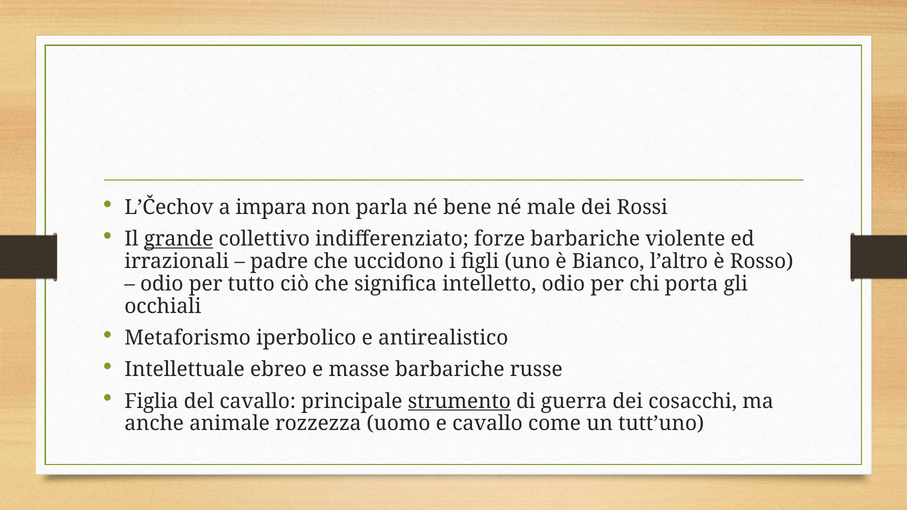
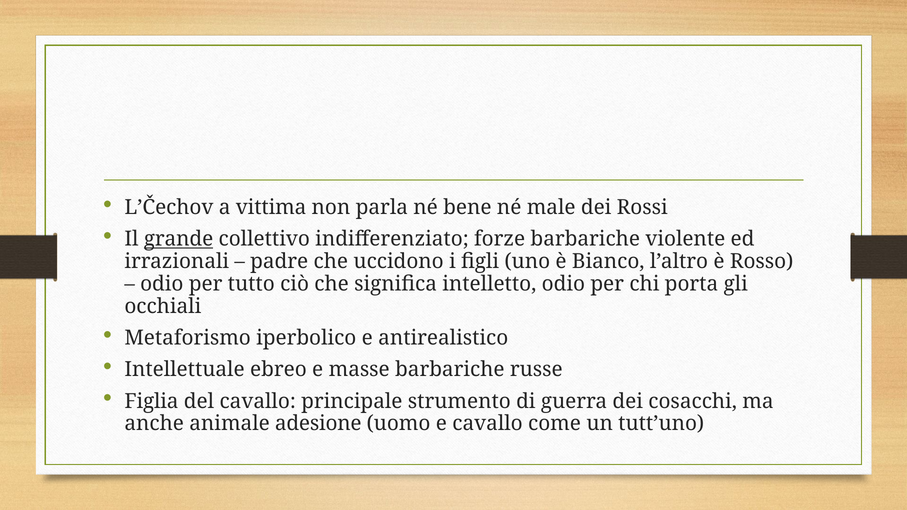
impara: impara -> vittima (271, 208)
strumento underline: present -> none (459, 401)
rozzezza: rozzezza -> adesione (318, 424)
